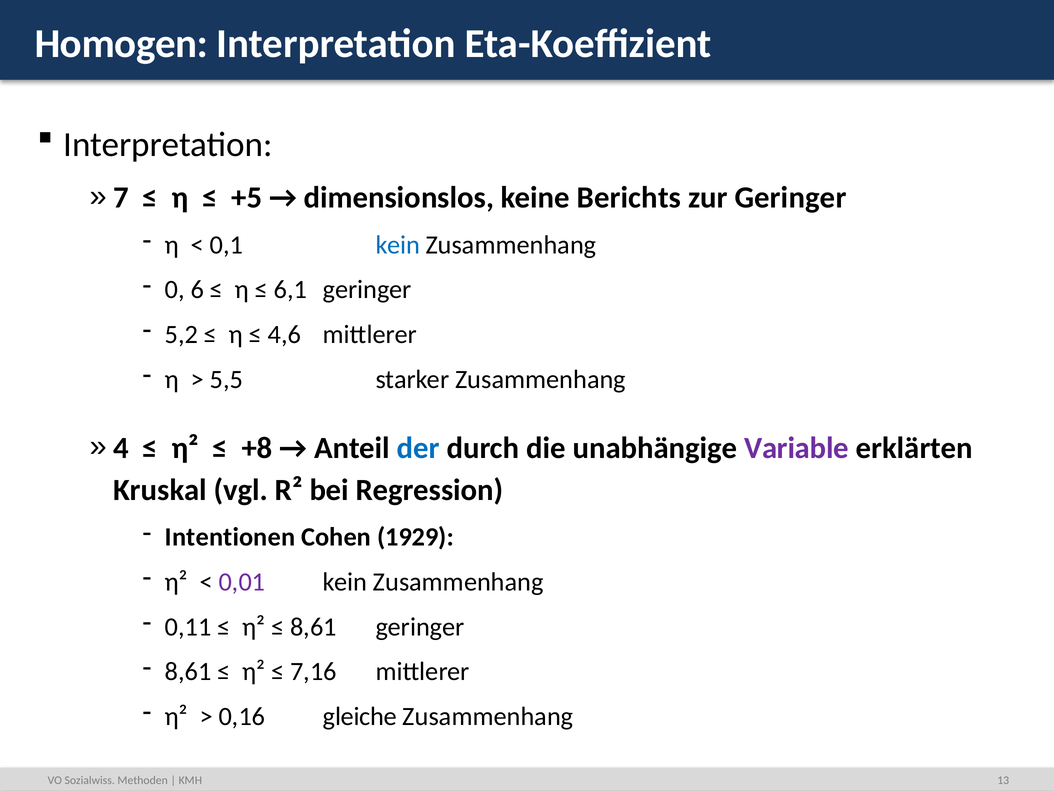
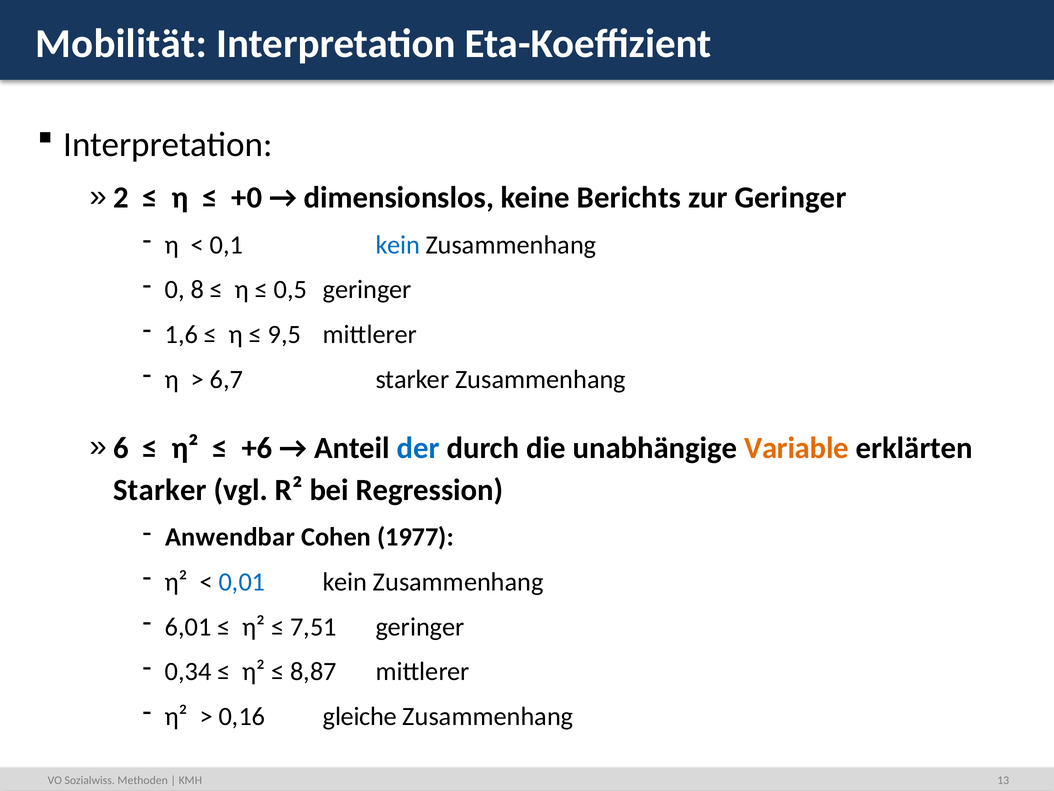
Homogen: Homogen -> Mobilität (121, 43)
7: 7 -> 2 (121, 198)
+5: +5 -> +0 (247, 198)
6: 6 -> 8 (197, 289)
6,1: 6,1 -> 0,5 (290, 289)
5,2: 5,2 -> 1,6 (181, 334)
4,6: 4,6 -> 9,5 (285, 334)
5,5: 5,5 -> 6,7 (226, 379)
4: 4 -> 6 (121, 448)
+8: +8 -> +6 (257, 448)
Variable colour: purple -> orange (797, 448)
Kruskal: Kruskal -> Starker (160, 490)
Intentionen: Intentionen -> Anwendbar (230, 537)
1929: 1929 -> 1977 (415, 537)
0,01 colour: purple -> blue (242, 582)
0,11: 0,11 -> 6,01 (188, 626)
8,61: 8,61 -> 7,51 (313, 626)
8,61: 8,61 -> 0,34 (188, 671)
7,16: 7,16 -> 8,87 (313, 671)
